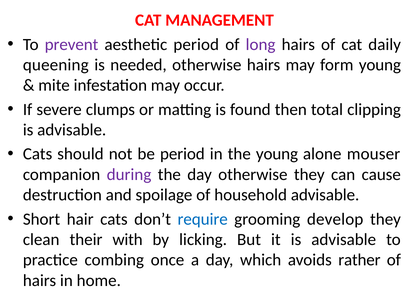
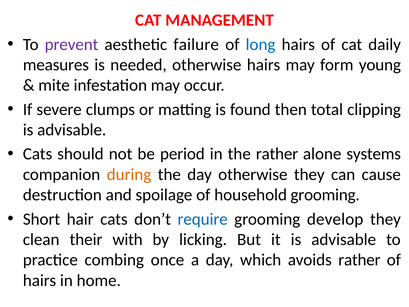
aesthetic period: period -> failure (196, 44)
long colour: purple -> blue (261, 44)
queening: queening -> measures (56, 65)
the young: young -> rather (277, 154)
mouser: mouser -> systems (374, 154)
during colour: purple -> orange (129, 174)
household advisable: advisable -> grooming (325, 195)
